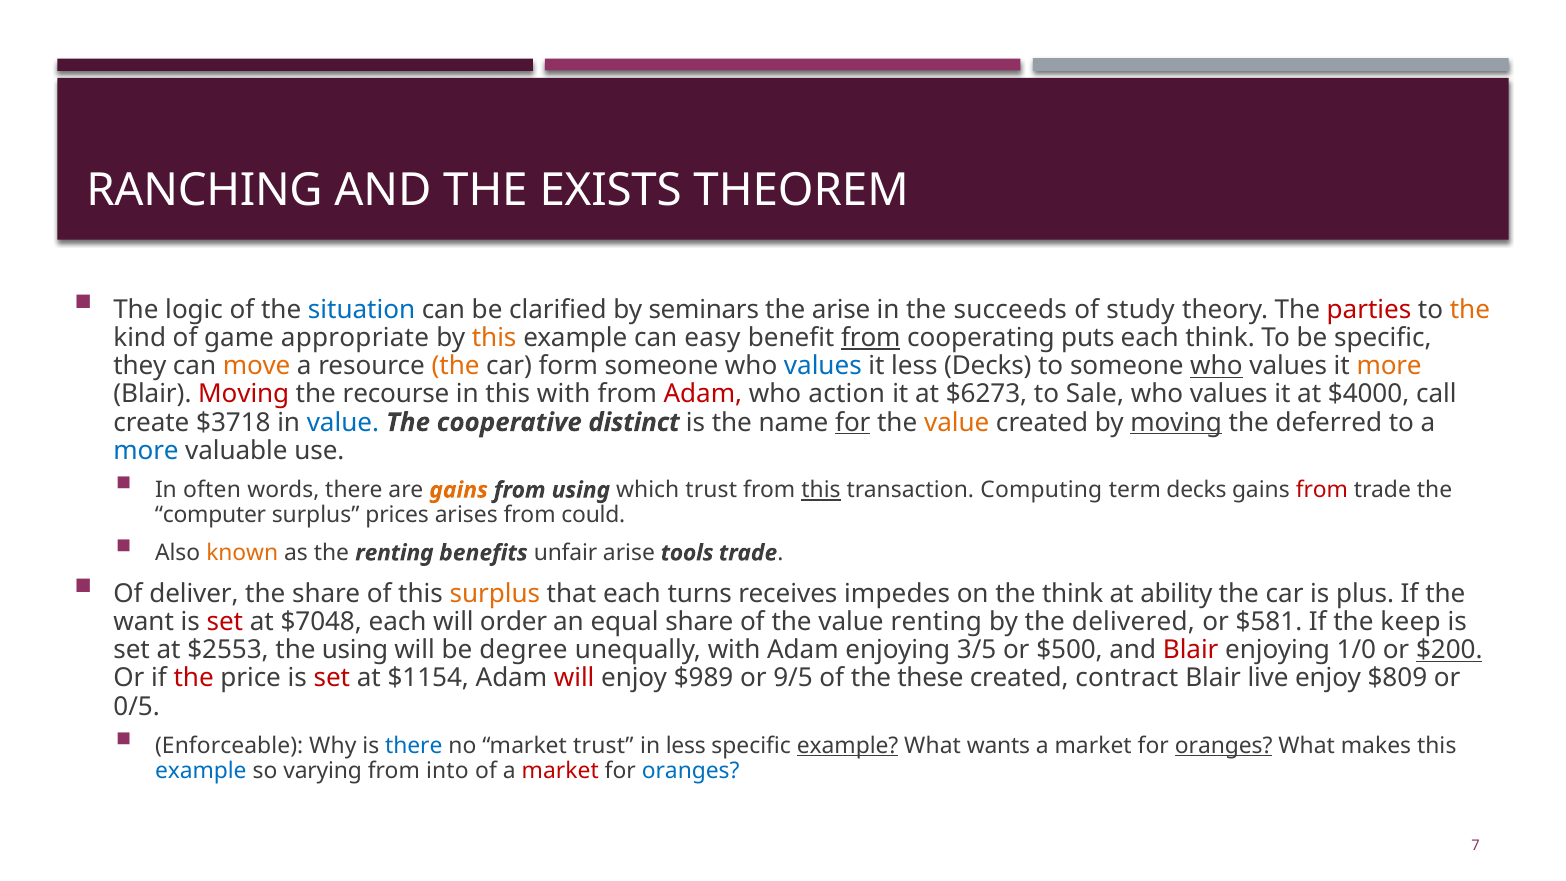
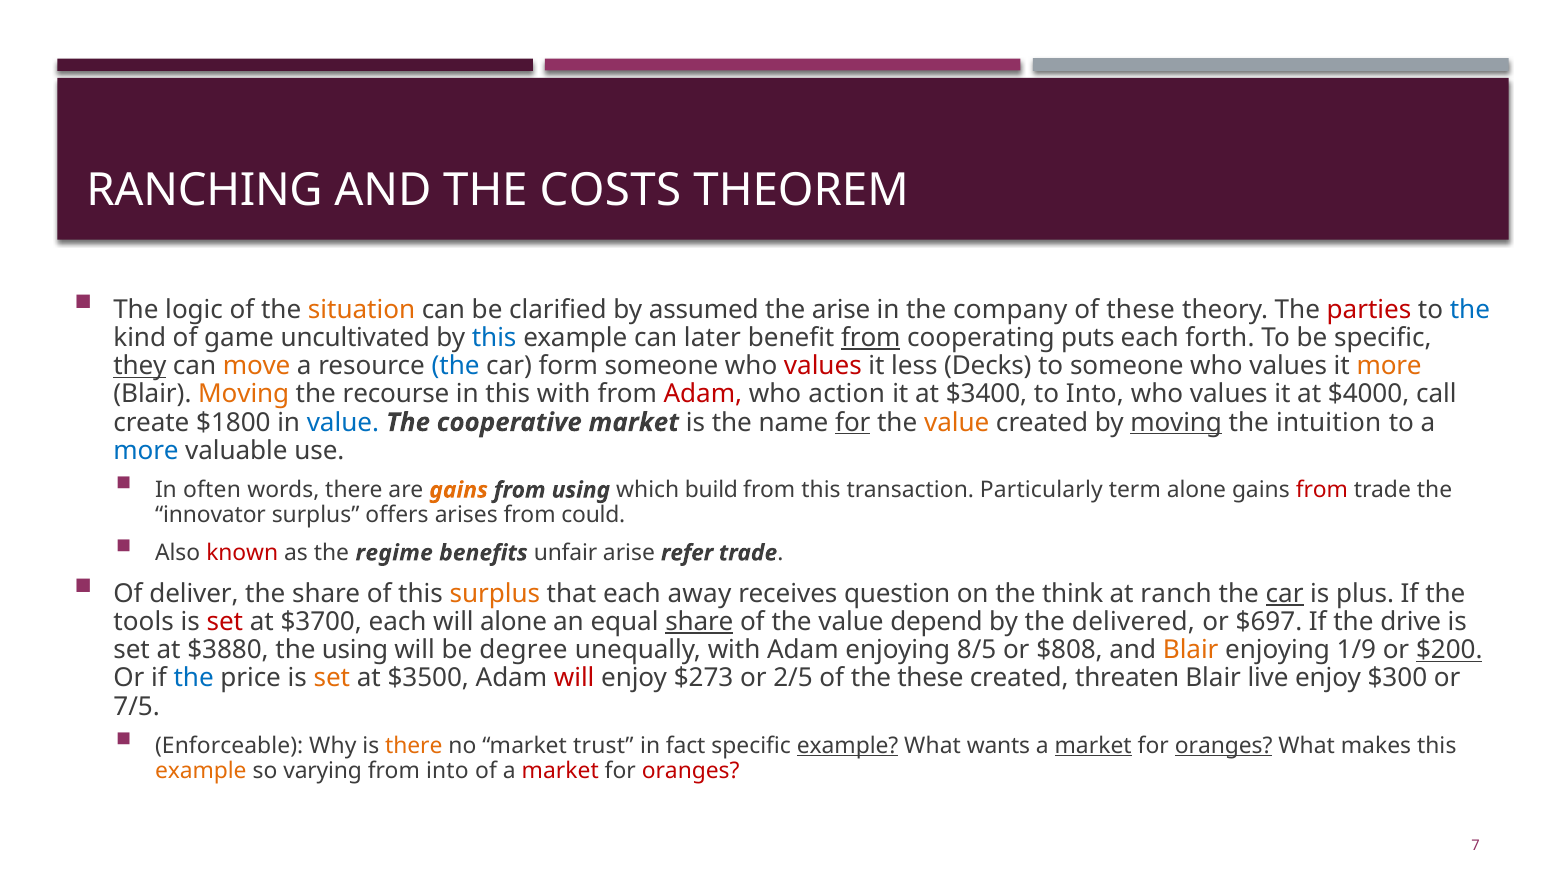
EXISTS: EXISTS -> COSTS (610, 190)
situation colour: blue -> orange (362, 310)
seminars: seminars -> assumed (704, 310)
succeeds: succeeds -> company (1010, 310)
of study: study -> these (1141, 310)
the colour: orange -> blue (1470, 310)
appropriate: appropriate -> uncultivated (355, 338)
this colour: orange -> blue (494, 338)
easy: easy -> later (712, 338)
each think: think -> forth (1220, 338)
they underline: none -> present (140, 366)
the colour: orange -> blue (456, 366)
values colour: blue -> red (823, 366)
who underline: present -> none (1216, 366)
Moving colour: red -> orange (244, 394)
$6273: $6273 -> $3400 (987, 394)
to Sale: Sale -> Into (1095, 394)
$3718: $3718 -> $1800 (233, 422)
cooperative distinct: distinct -> market (634, 422)
deferred: deferred -> intuition (1329, 422)
which trust: trust -> build (711, 490)
this underline: present -> none (821, 490)
Computing: Computing -> Particularly (1041, 490)
term decks: decks -> alone (1196, 490)
computer: computer -> innovator (210, 515)
prices: prices -> offers (397, 515)
known colour: orange -> red (242, 553)
the renting: renting -> regime (394, 553)
tools: tools -> refer (687, 553)
turns: turns -> away (699, 594)
impedes: impedes -> question (897, 594)
ability: ability -> ranch (1176, 594)
car underline: none -> present (1285, 594)
want: want -> tools (144, 622)
$7048: $7048 -> $3700 (321, 622)
will order: order -> alone (514, 622)
share underline: none -> present (699, 622)
value renting: renting -> depend (937, 622)
$581: $581 -> $697 (1269, 622)
keep: keep -> drive (1411, 622)
$2553: $2553 -> $3880 (228, 650)
3/5: 3/5 -> 8/5 (977, 650)
$500: $500 -> $808 (1070, 650)
Blair colour: red -> orange (1191, 650)
1/0: 1/0 -> 1/9 (1356, 650)
the colour: red -> blue (194, 678)
set colour: red -> orange (332, 678)
$1154: $1154 -> $3500 (428, 678)
$989: $989 -> $273 (704, 678)
9/5: 9/5 -> 2/5 (793, 678)
contract: contract -> threaten (1127, 678)
$809: $809 -> $300 (1397, 678)
0/5: 0/5 -> 7/5 (137, 706)
there colour: blue -> orange (414, 746)
in less: less -> fact (686, 746)
market underline: none -> present (1093, 746)
example colour: blue -> orange (201, 771)
oranges colour: blue -> red (691, 771)
